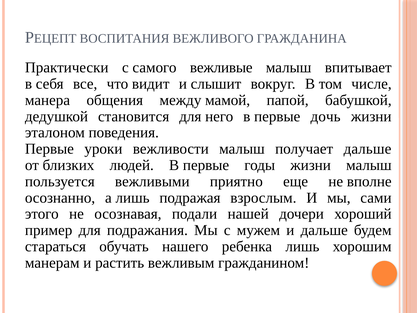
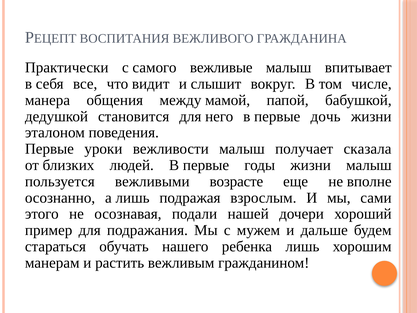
получает дальше: дальше -> сказала (368, 149)
приятно: приятно -> возрасте (236, 181)
